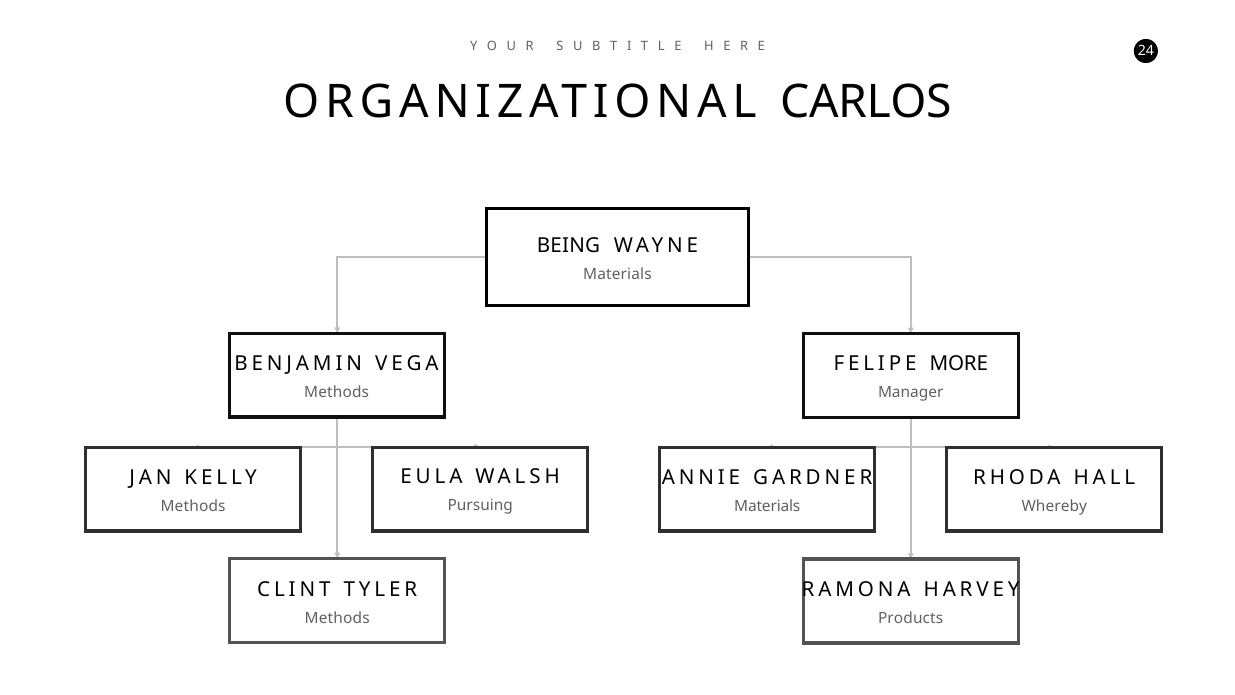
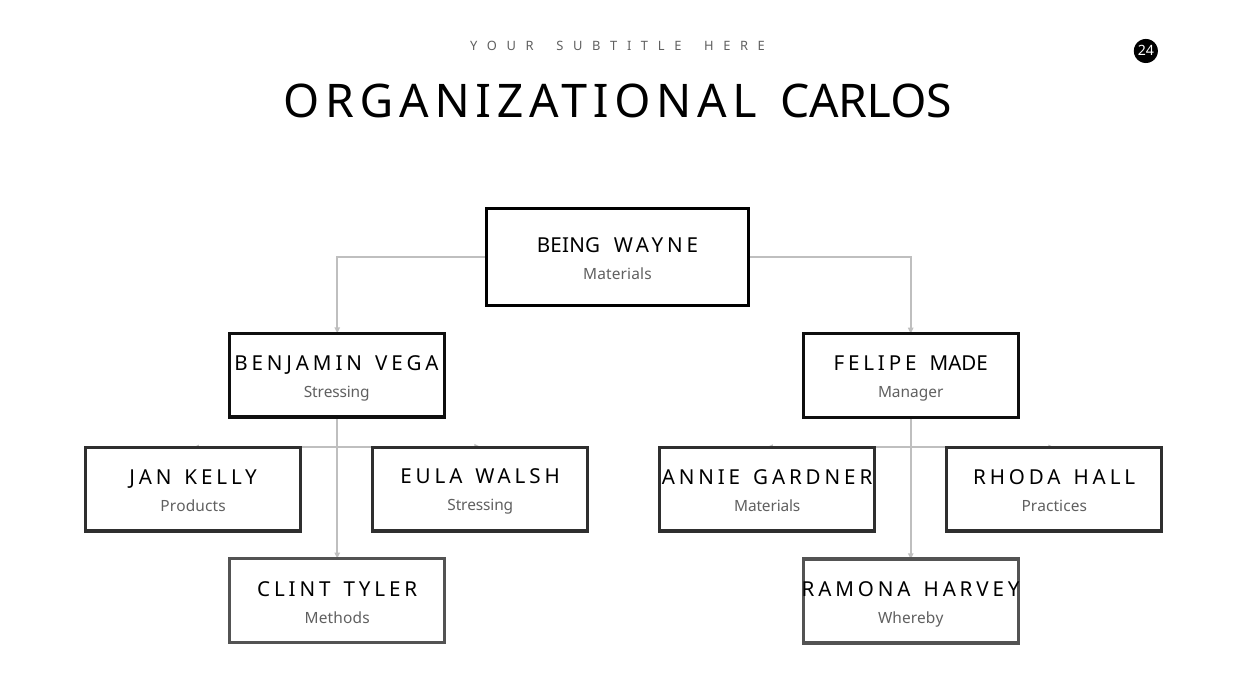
MORE: MORE -> MADE (959, 364)
Methods: Methods -> Stressing (337, 392)
Pursuing: Pursuing -> Stressing (480, 505)
Methods: Methods -> Products (193, 506)
Whereby: Whereby -> Practices (1054, 506)
Products: Products -> Whereby (911, 618)
